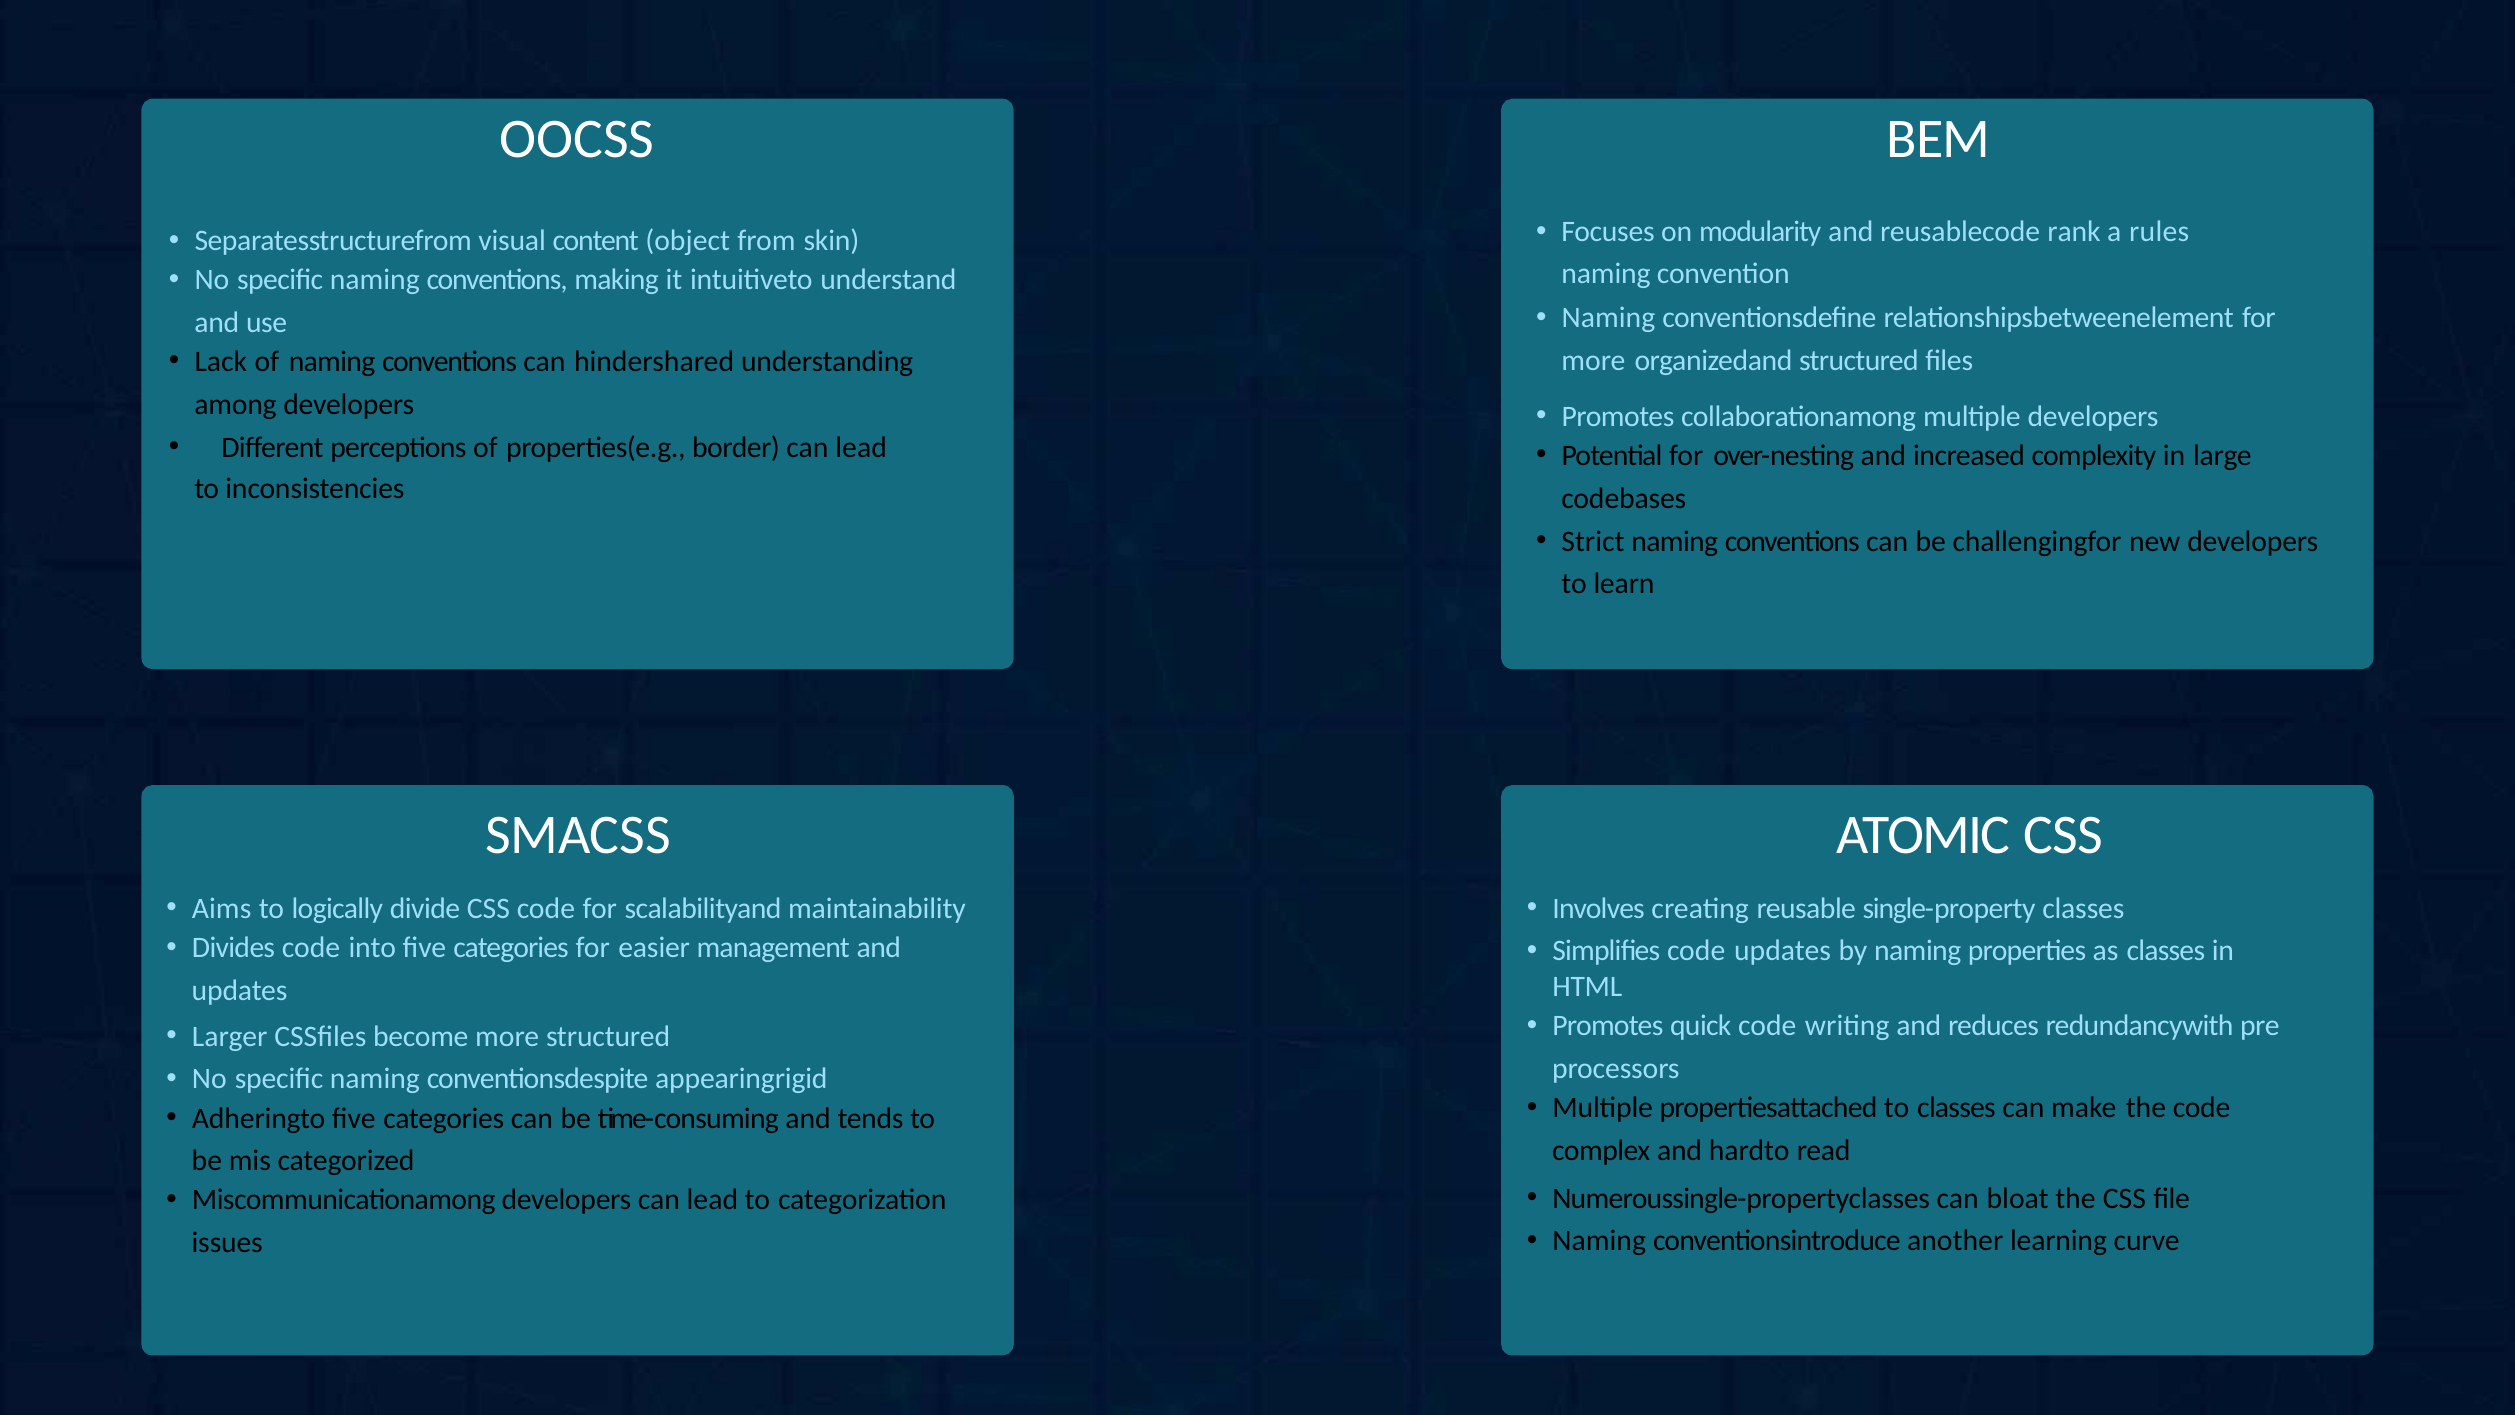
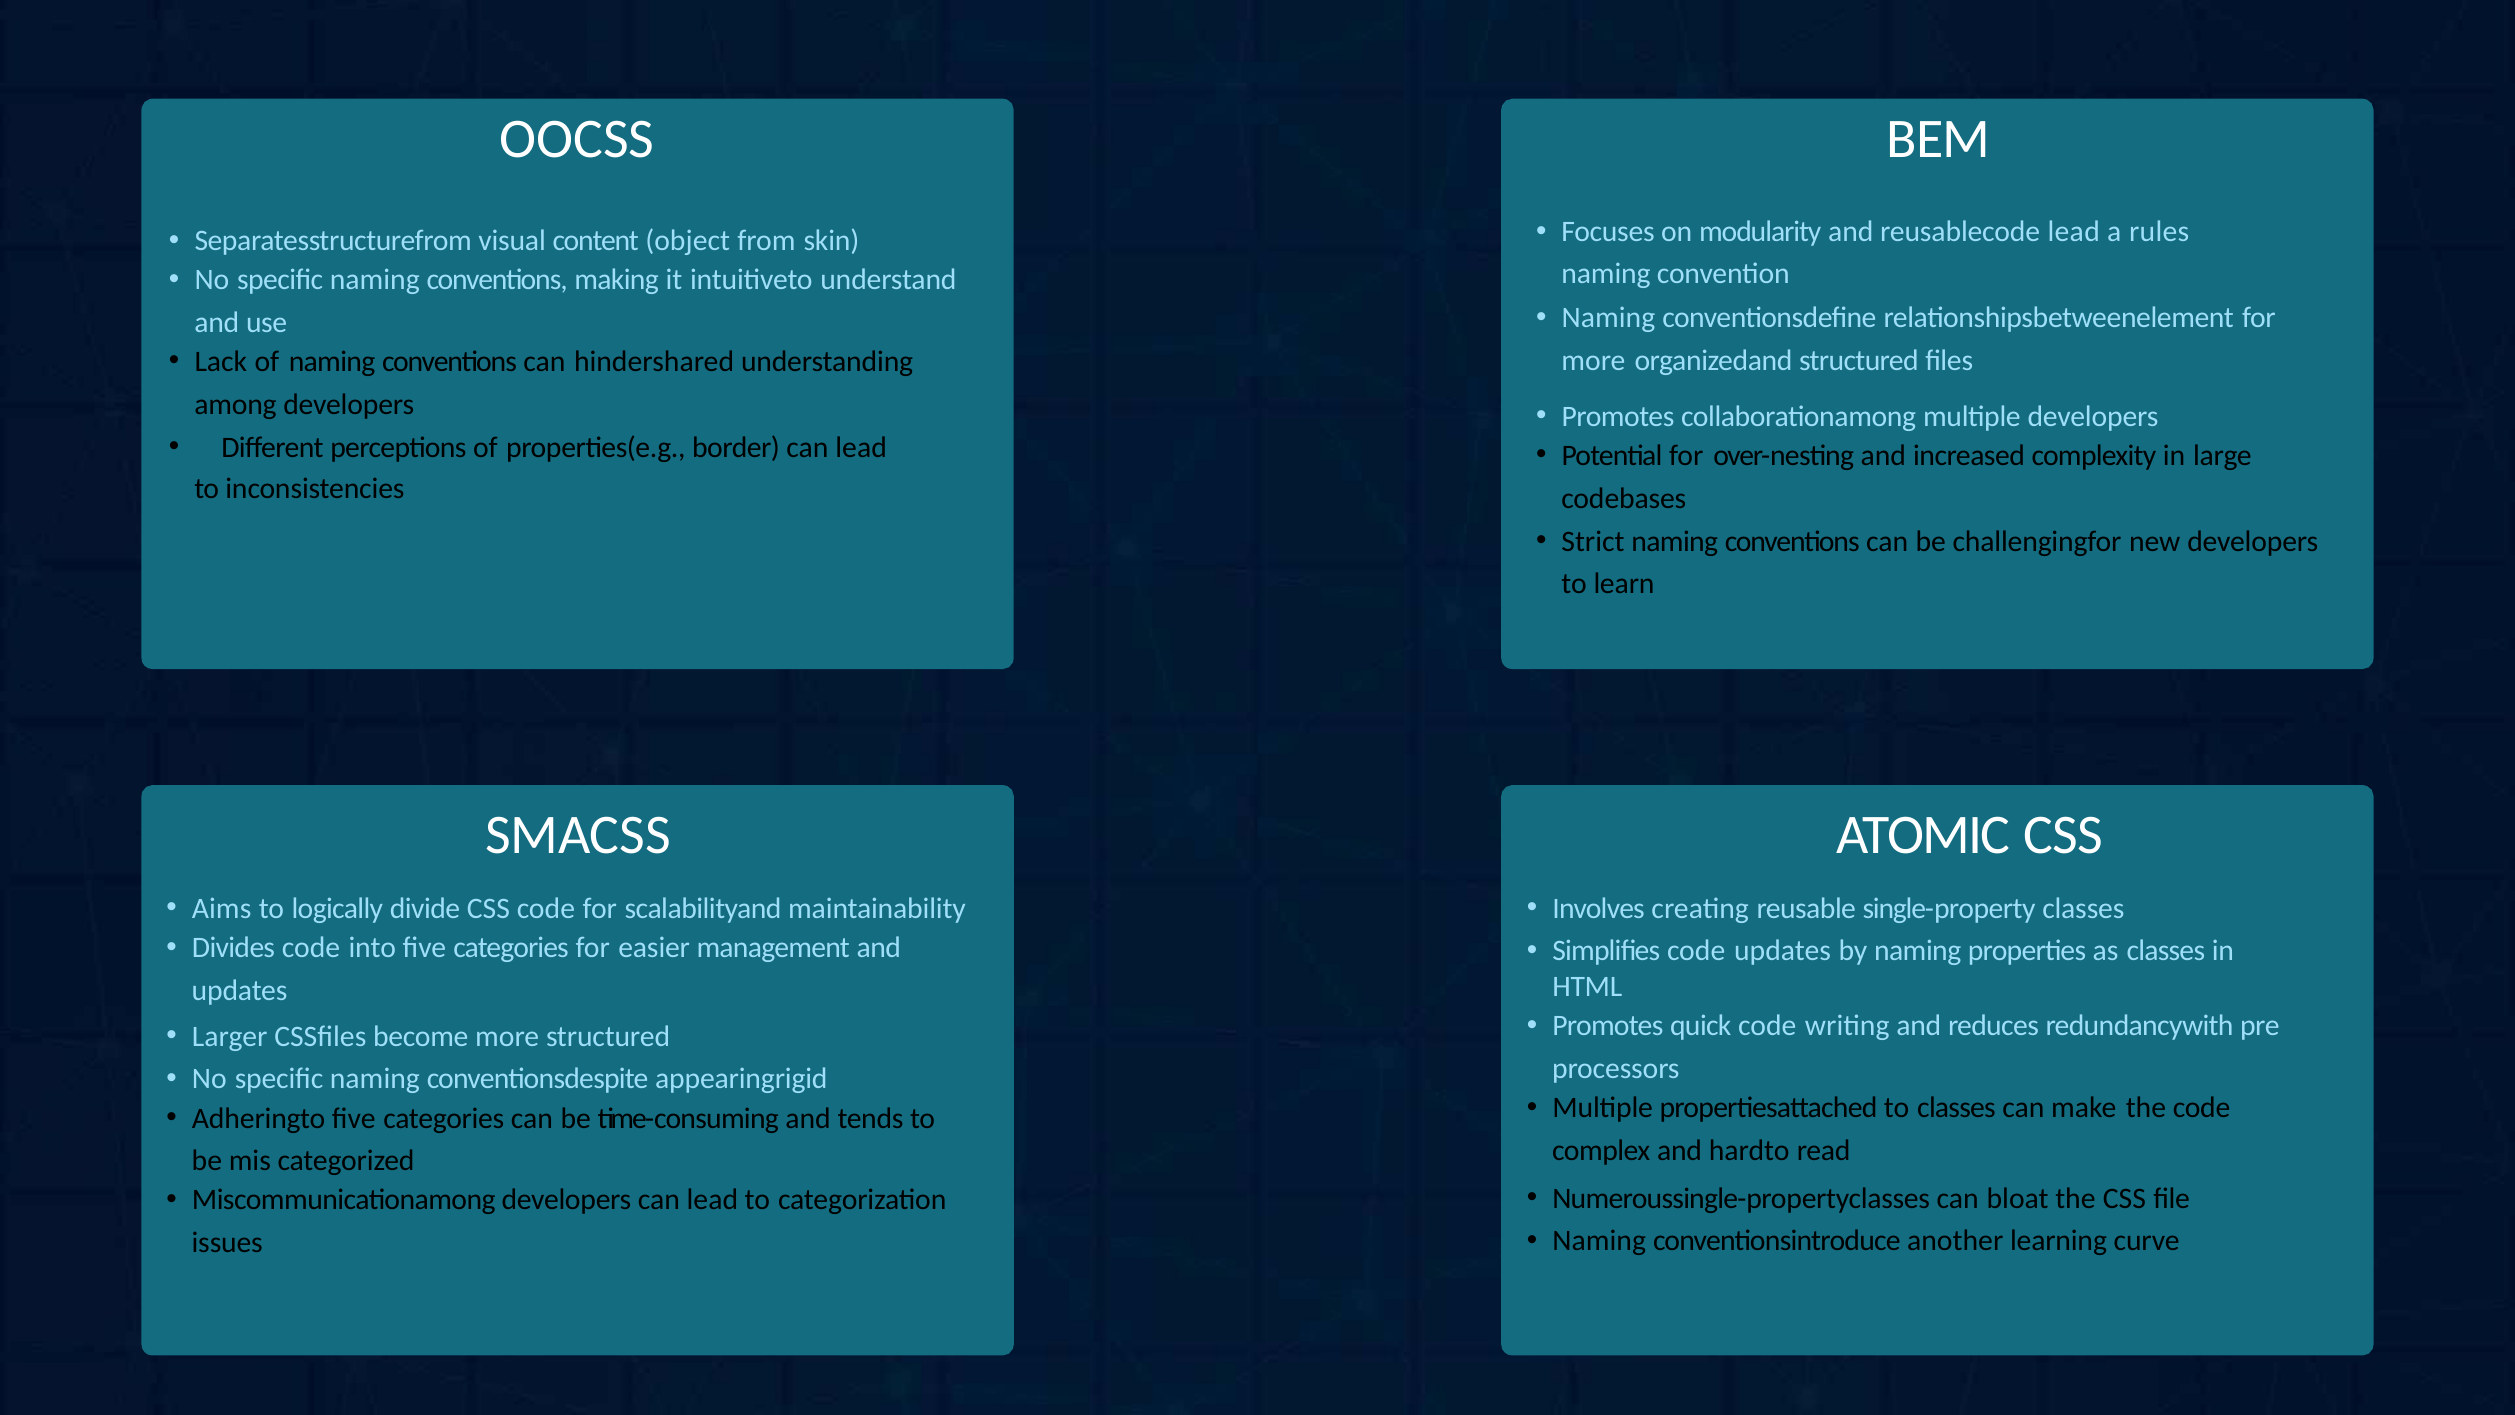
reusablecode rank: rank -> lead (2074, 232)
